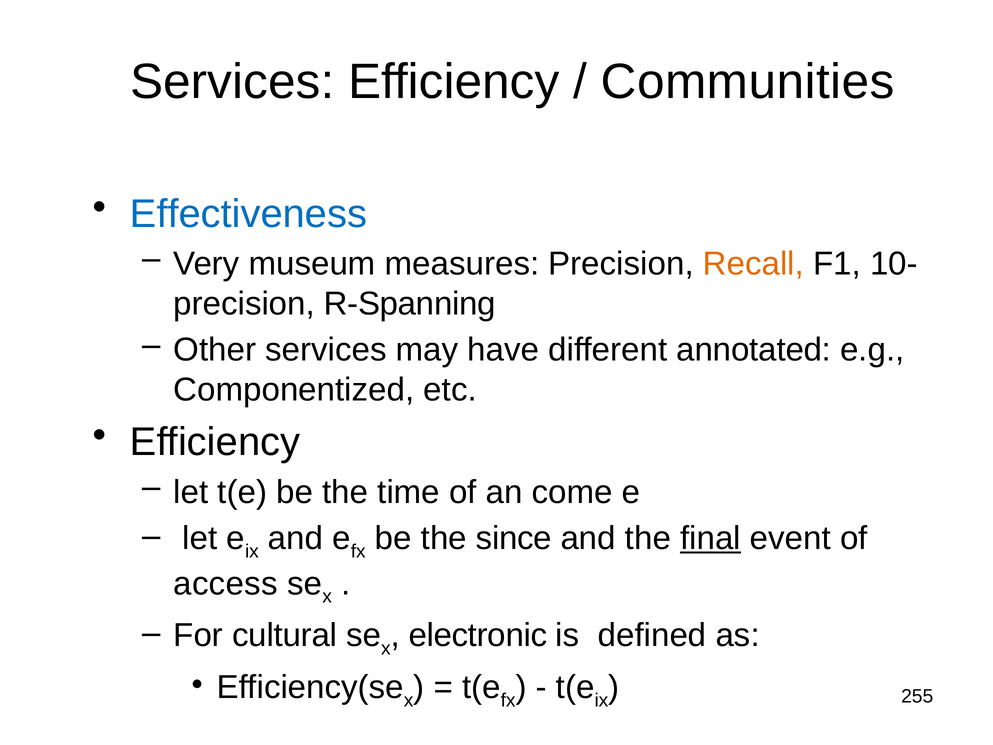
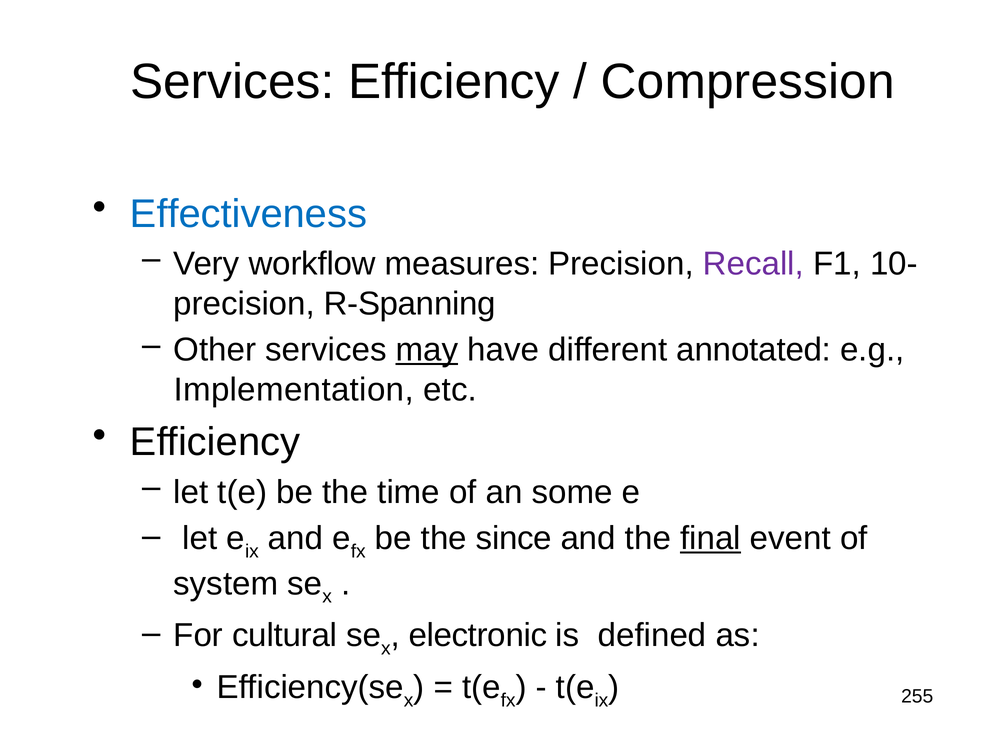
Communities: Communities -> Compression (748, 82)
museum: museum -> workflow (312, 264)
Recall colour: orange -> purple (753, 264)
may underline: none -> present (427, 350)
Componentized: Componentized -> Implementation (294, 390)
come: come -> some (572, 492)
access: access -> system (226, 583)
